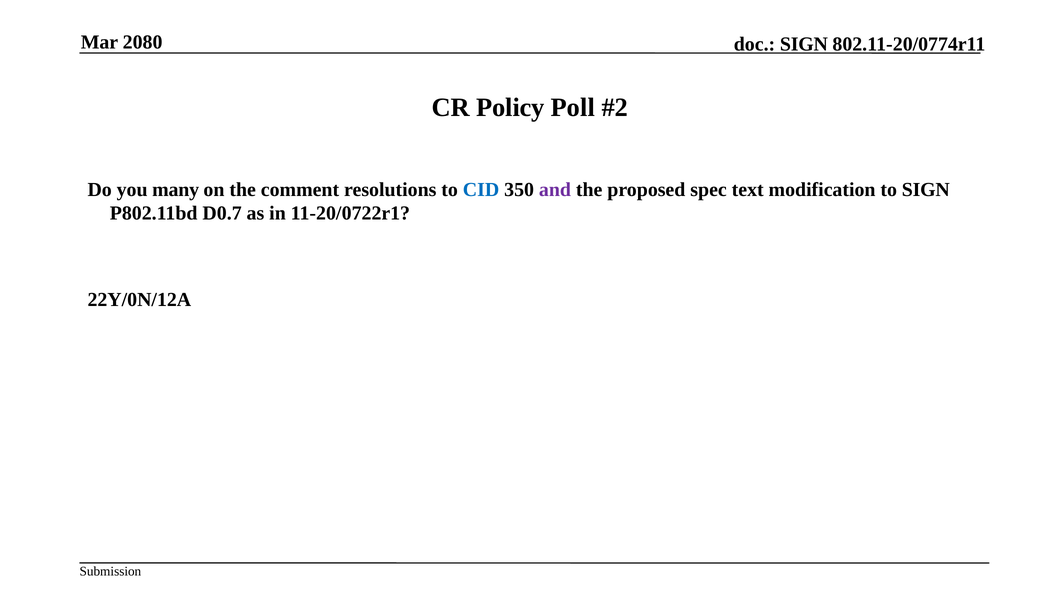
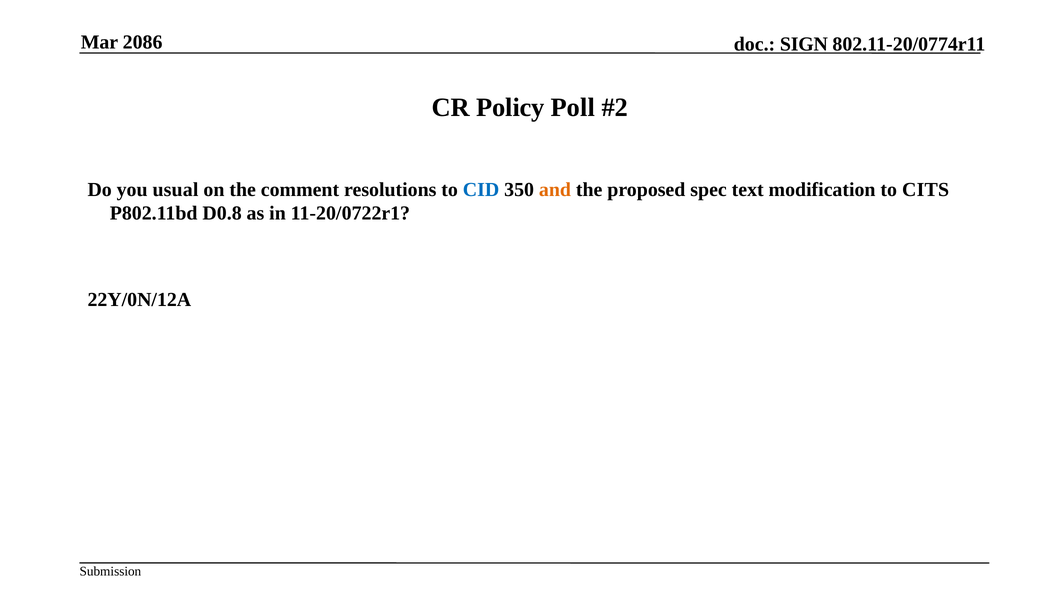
2080: 2080 -> 2086 (143, 42)
many: many -> usual (175, 190)
and colour: purple -> orange (555, 190)
to SIGN: SIGN -> CITS (926, 190)
D0.7: D0.7 -> D0.8 (222, 213)
